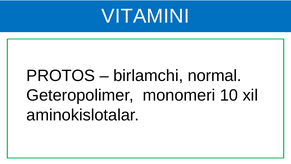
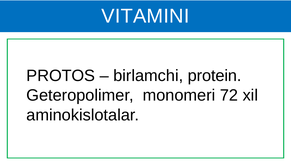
normal: normal -> protein (215, 76)
10: 10 -> 72 (229, 95)
